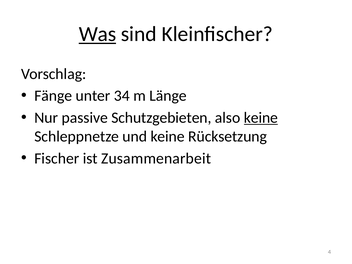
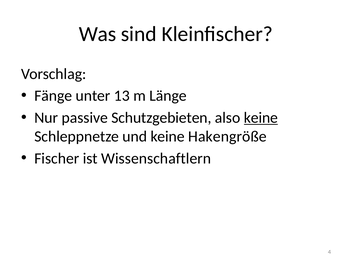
Was underline: present -> none (98, 34)
34: 34 -> 13 (122, 96)
Rücksetzung: Rücksetzung -> Hakengröße (227, 136)
Zusammenarbeit: Zusammenarbeit -> Wissenschaftlern (156, 158)
